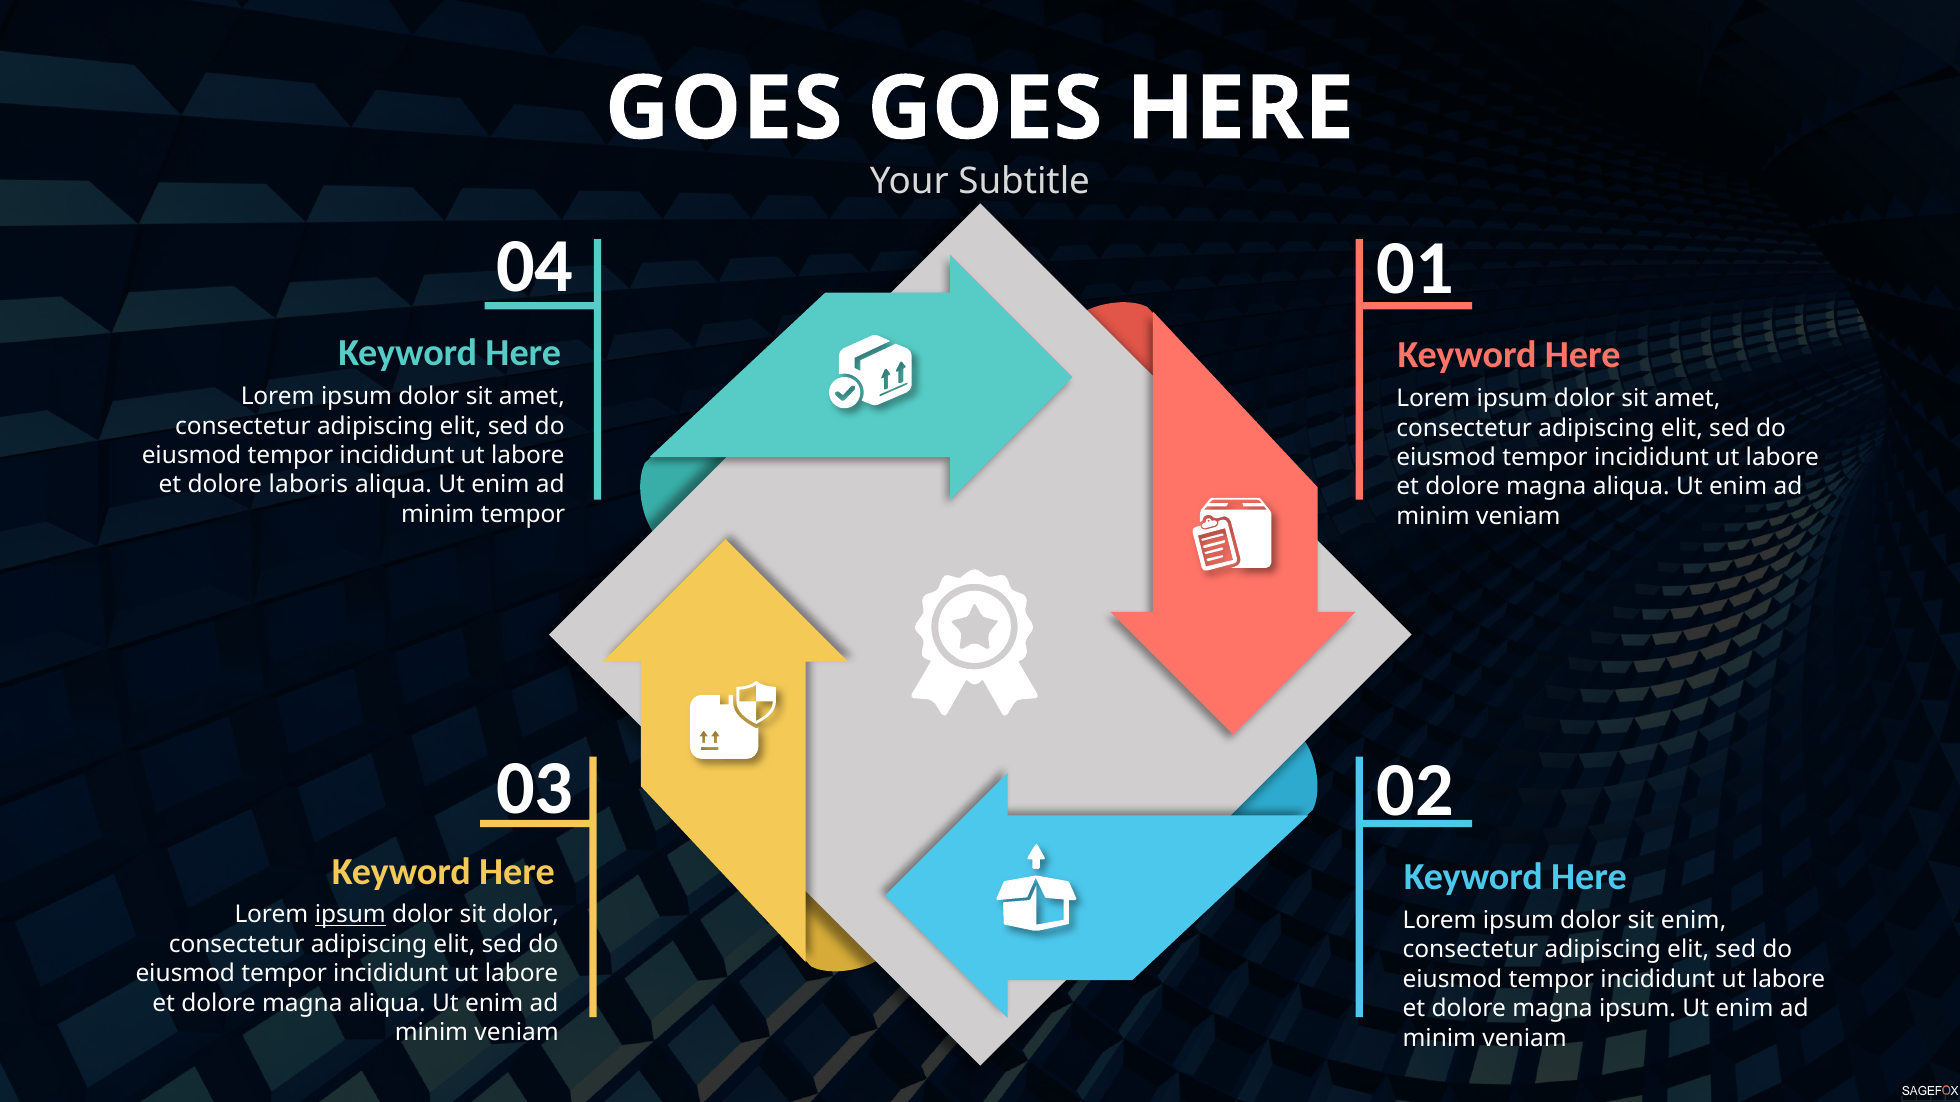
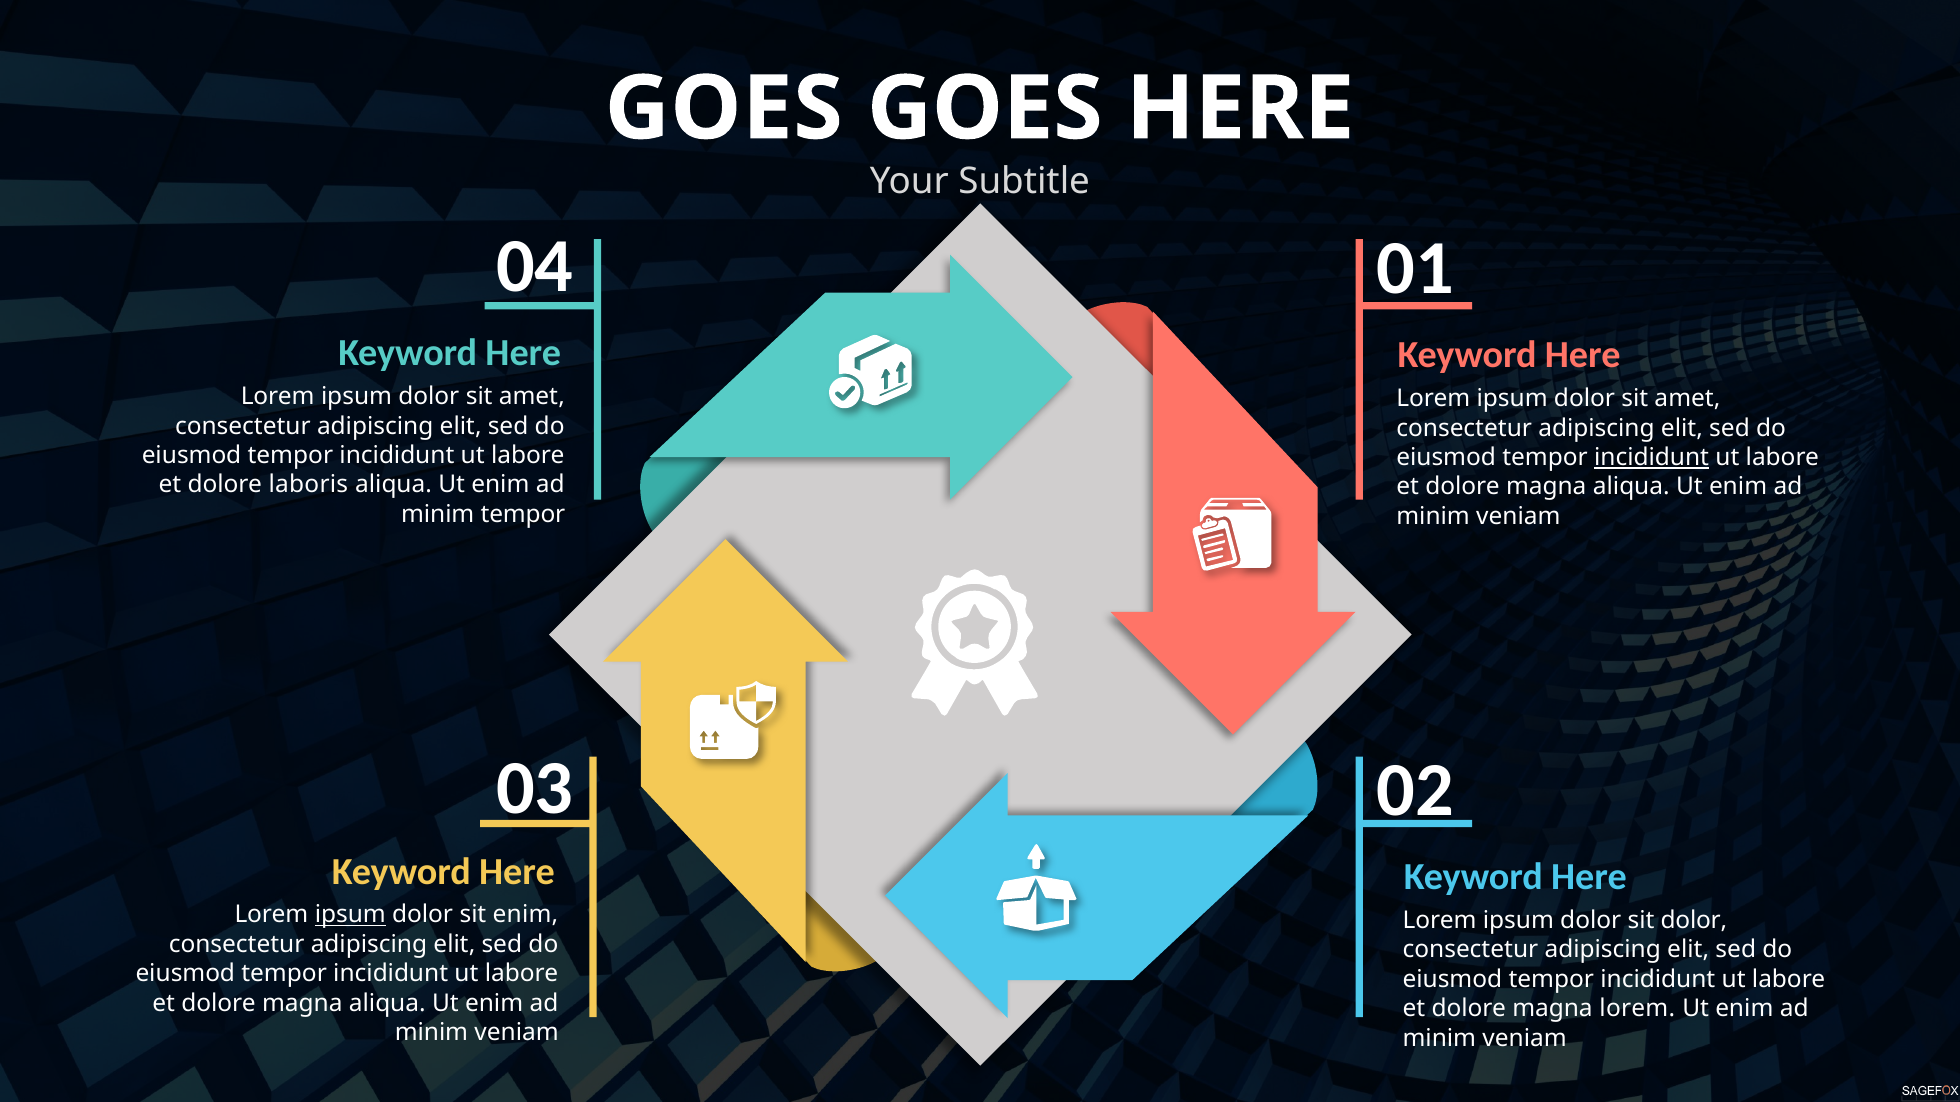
incididunt underline: none -> present (1652, 458)
sit dolor: dolor -> enim (525, 915)
sit enim: enim -> dolor (1694, 921)
magna ipsum: ipsum -> lorem (1637, 1009)
